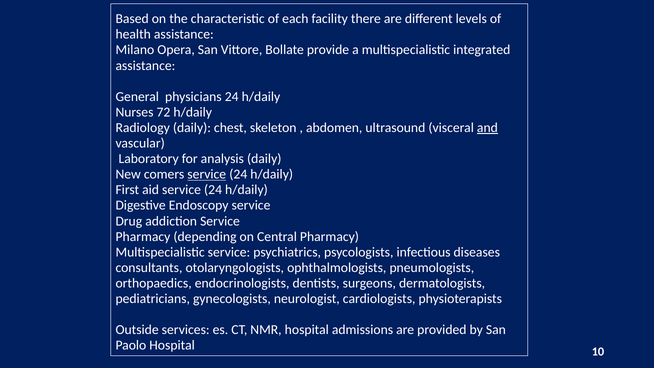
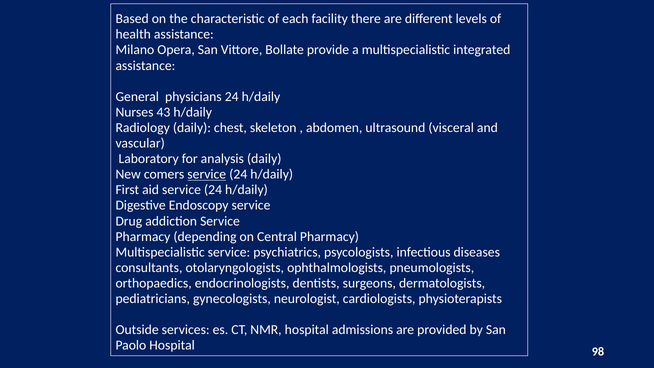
72: 72 -> 43 (163, 112)
and underline: present -> none (487, 128)
10: 10 -> 98 (598, 352)
